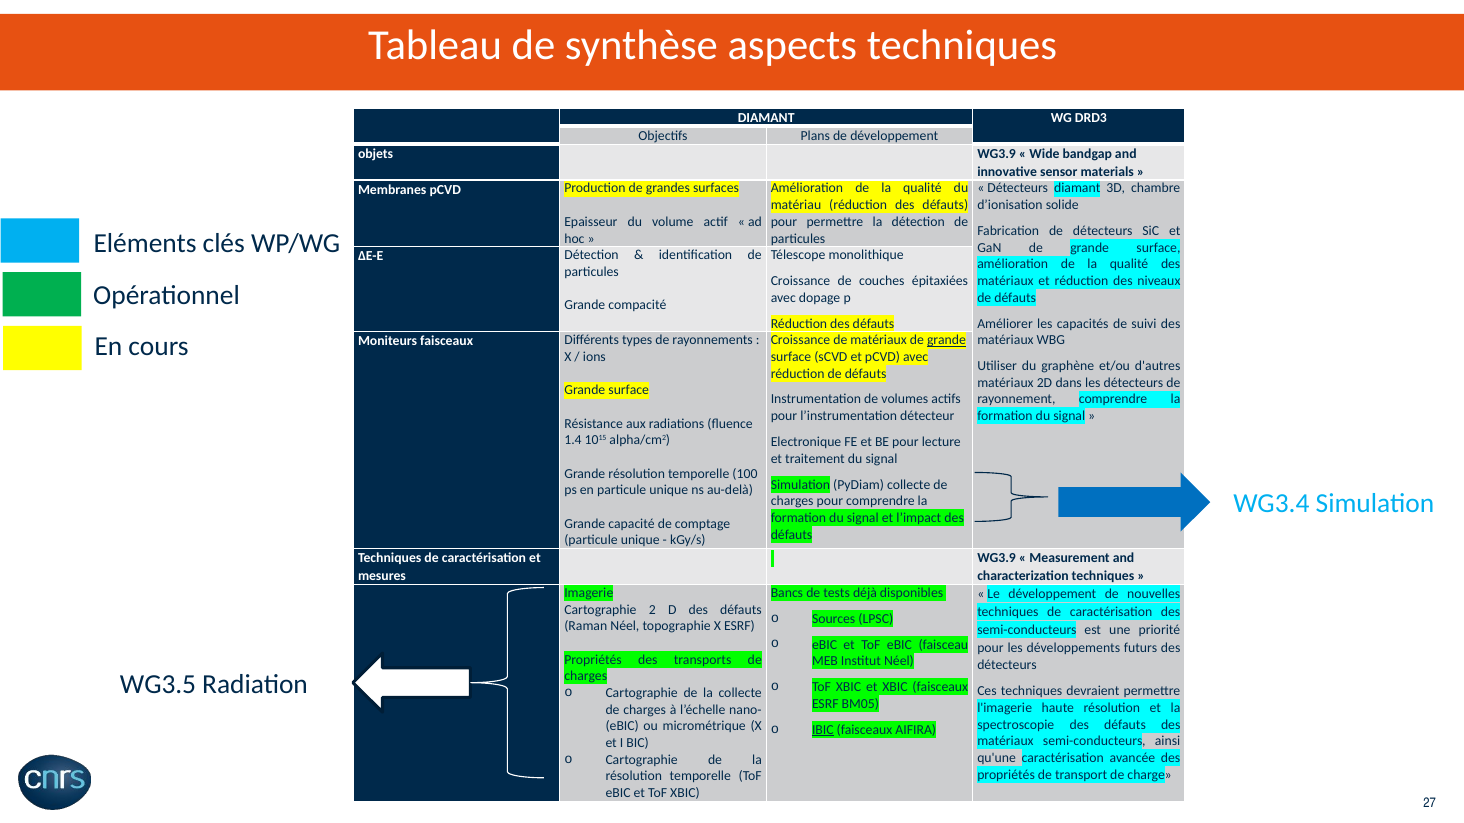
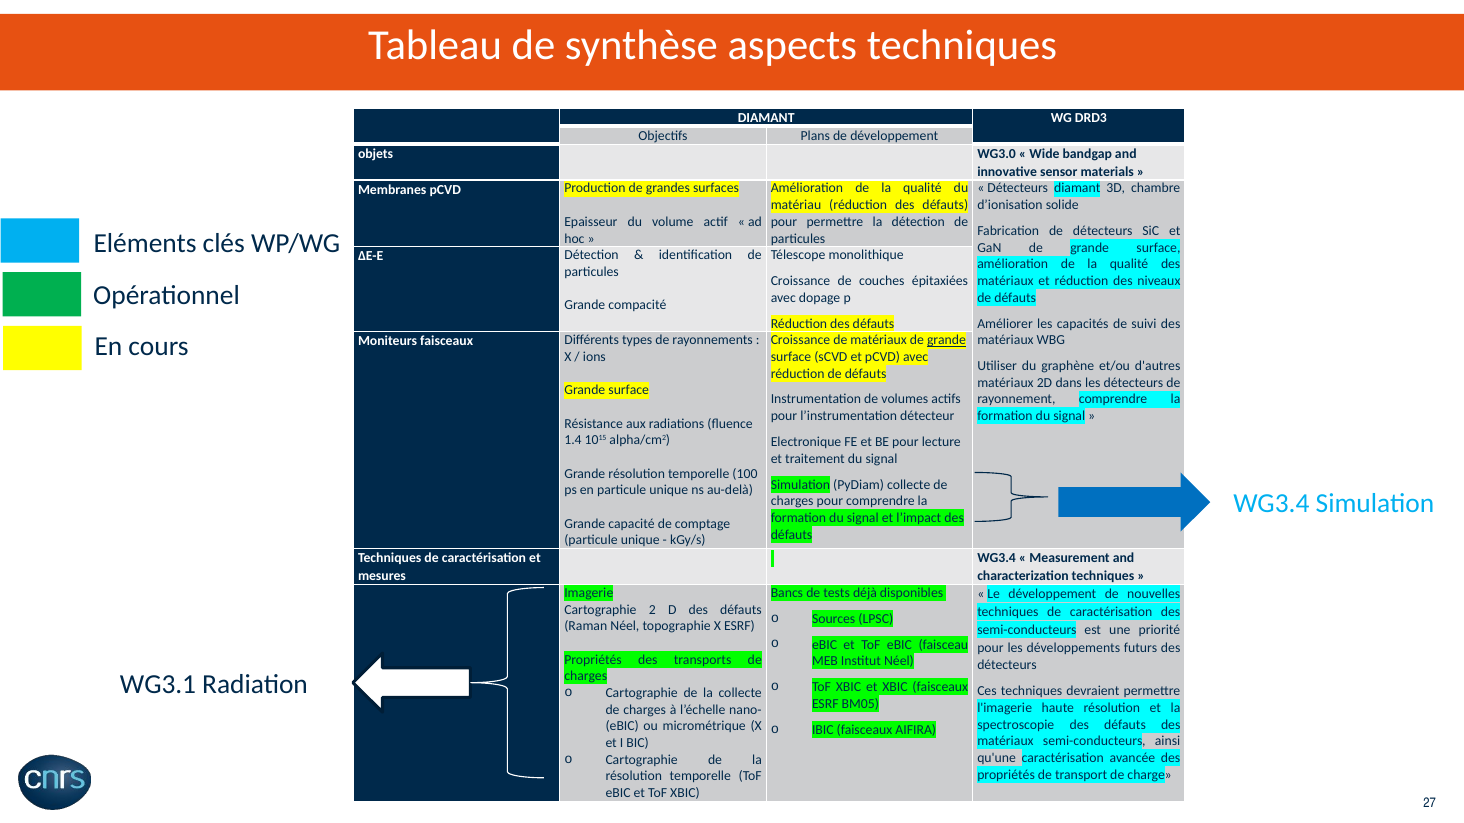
objets WG3.9: WG3.9 -> WG3.0 (997, 154)
WG3.9: WG3.9 -> WG3.4 (997, 559)
WG3.5: WG3.5 -> WG3.1 (158, 685)
IBIC underline: present -> none (823, 730)
